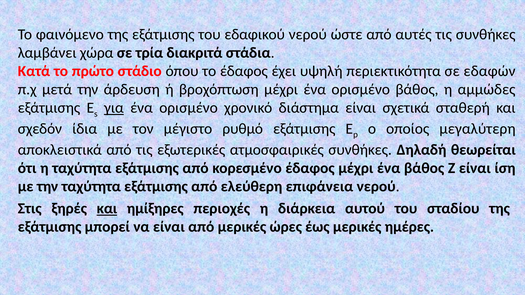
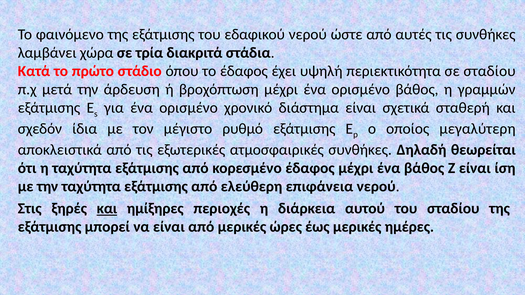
σε εδαφών: εδαφών -> σταδίου (490, 71)
αμμώδες: αμμώδες -> γραμμών (487, 90)
για underline: present -> none (114, 108)
